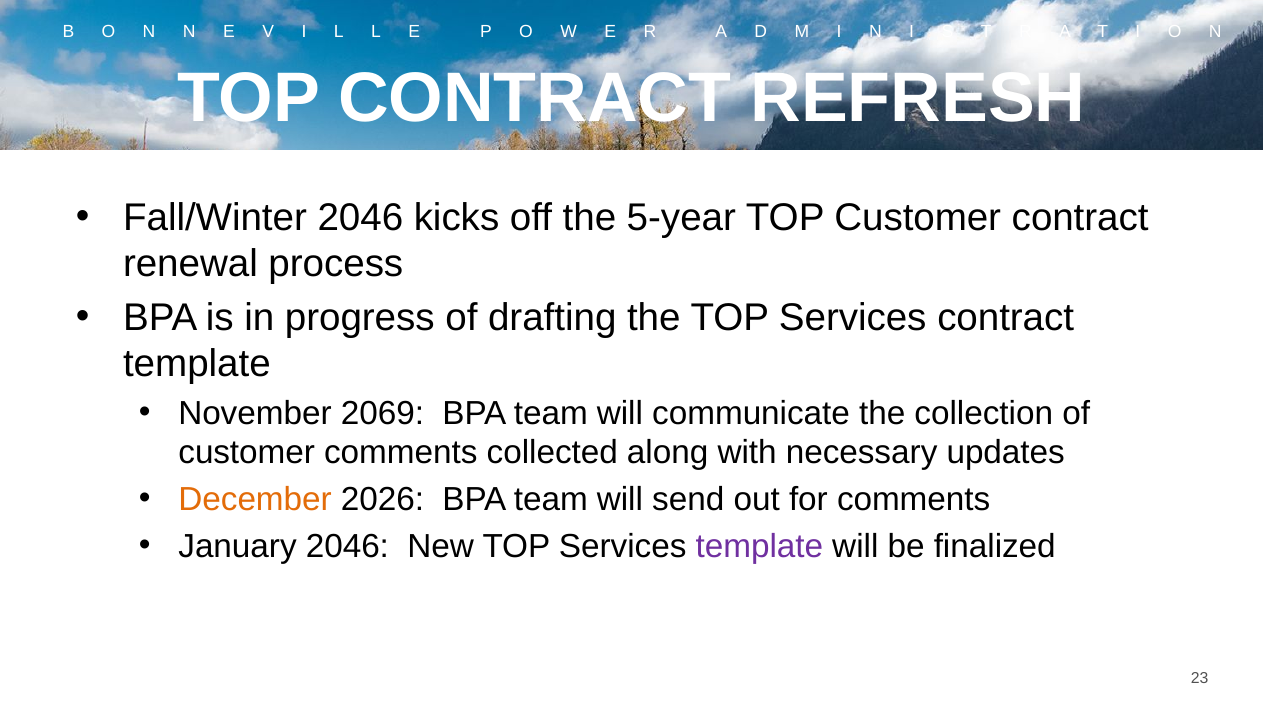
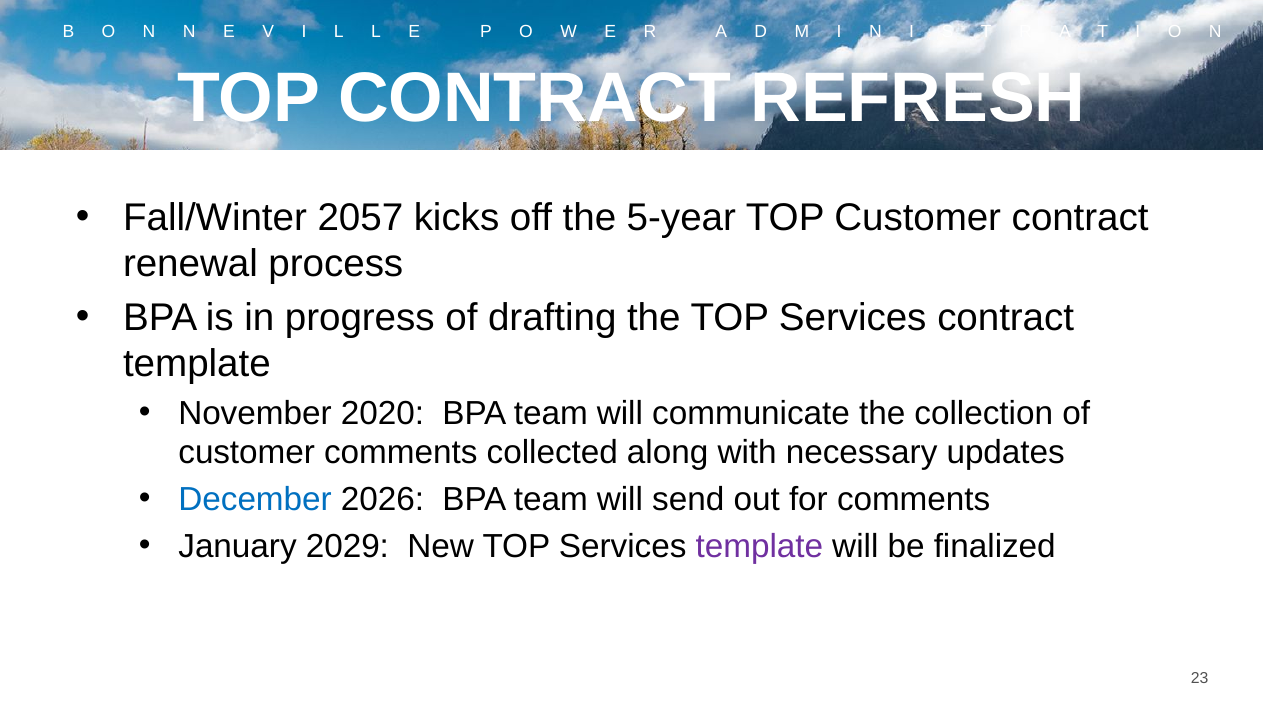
Fall/Winter 2046: 2046 -> 2057 (360, 218)
2069: 2069 -> 2020 (382, 413)
December colour: orange -> blue (255, 500)
January 2046: 2046 -> 2029 (347, 546)
